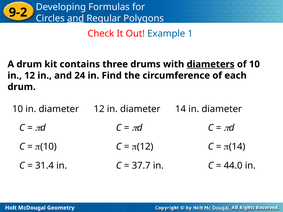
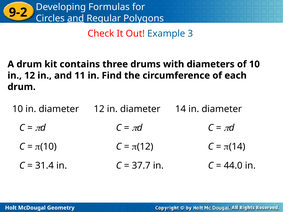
1: 1 -> 3 (190, 34)
diameters underline: present -> none (211, 64)
24: 24 -> 11 (80, 76)
